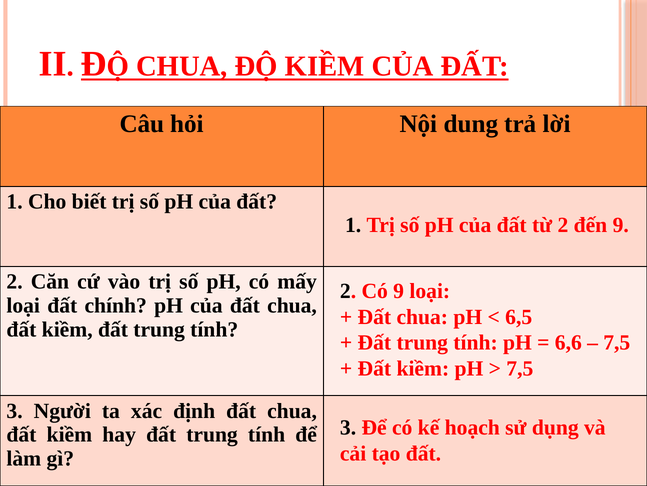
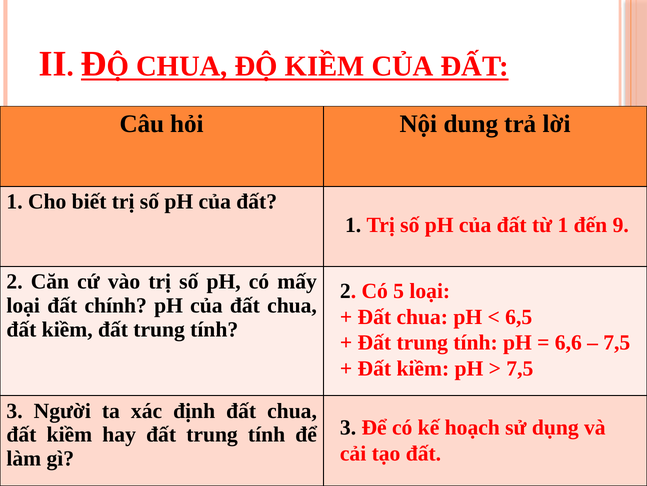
từ 2: 2 -> 1 (563, 225)
Có 9: 9 -> 5 (399, 291)
